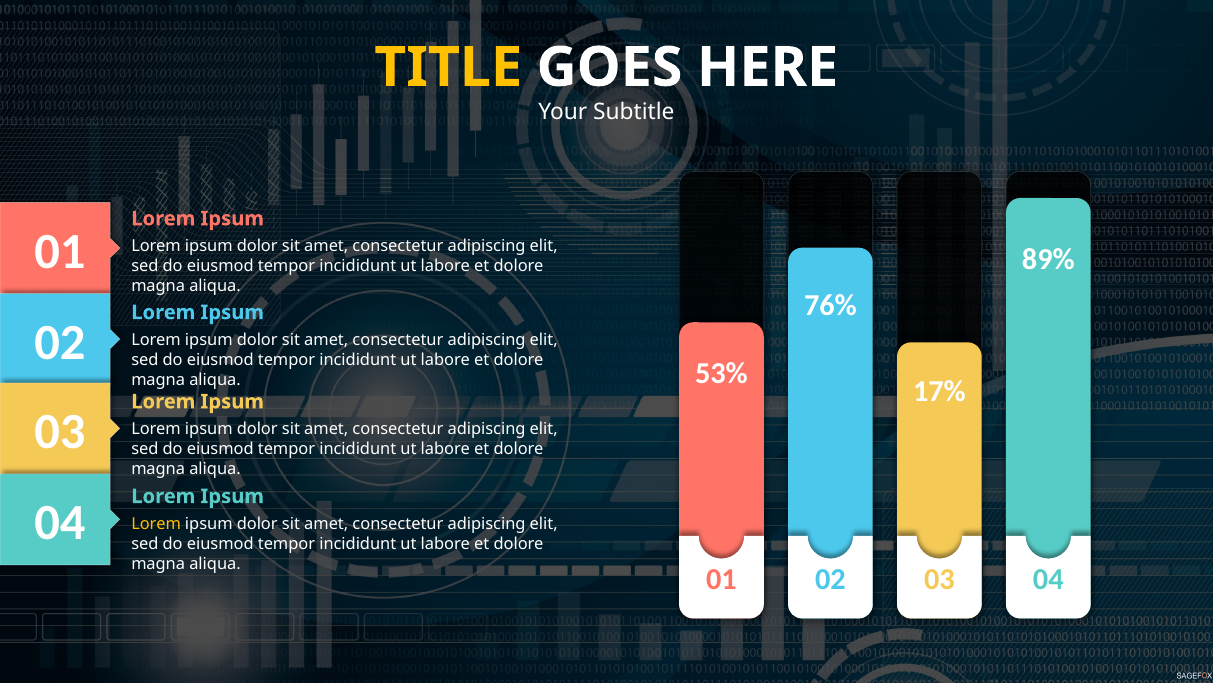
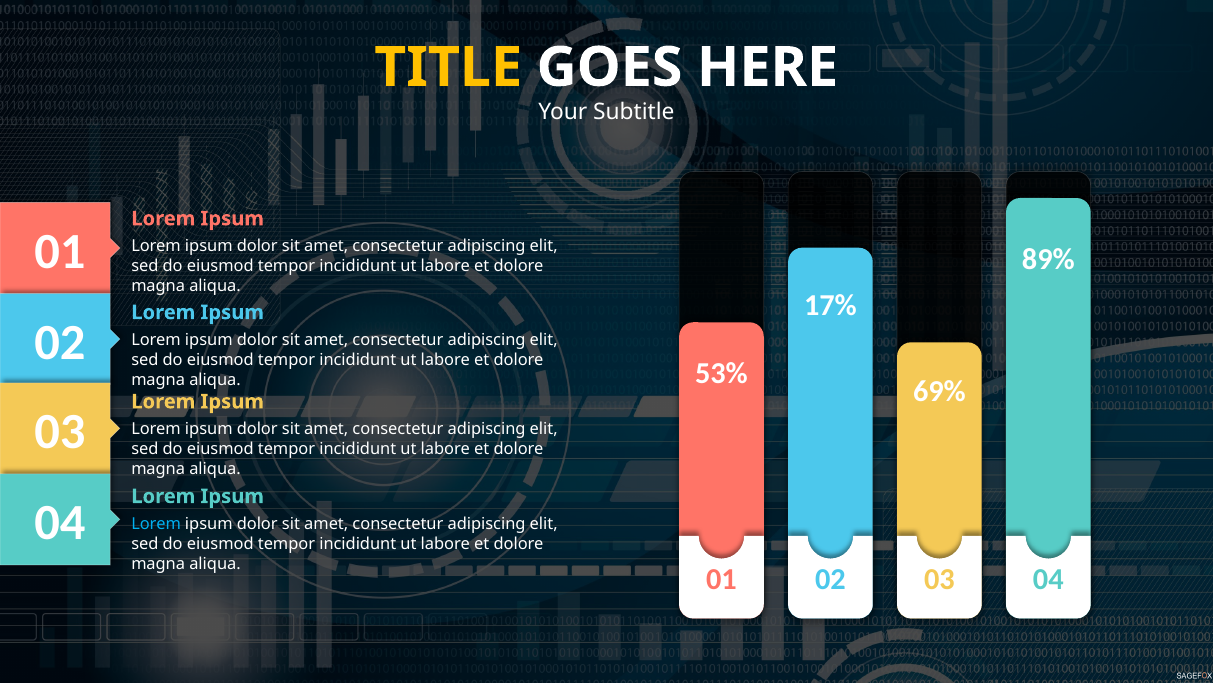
76%: 76% -> 17% (830, 305)
17%: 17% -> 69% (939, 391)
Lorem colour: yellow -> light blue (156, 524)
